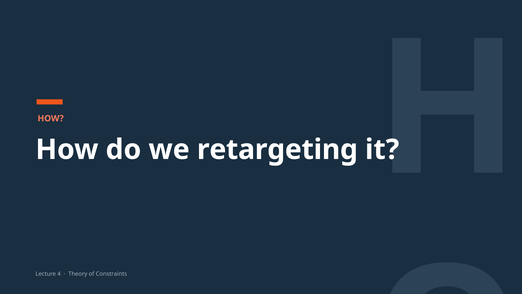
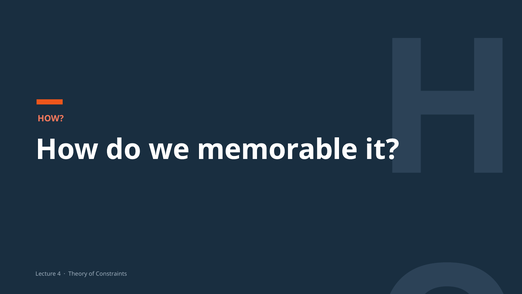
retargeting: retargeting -> memorable (277, 149)
